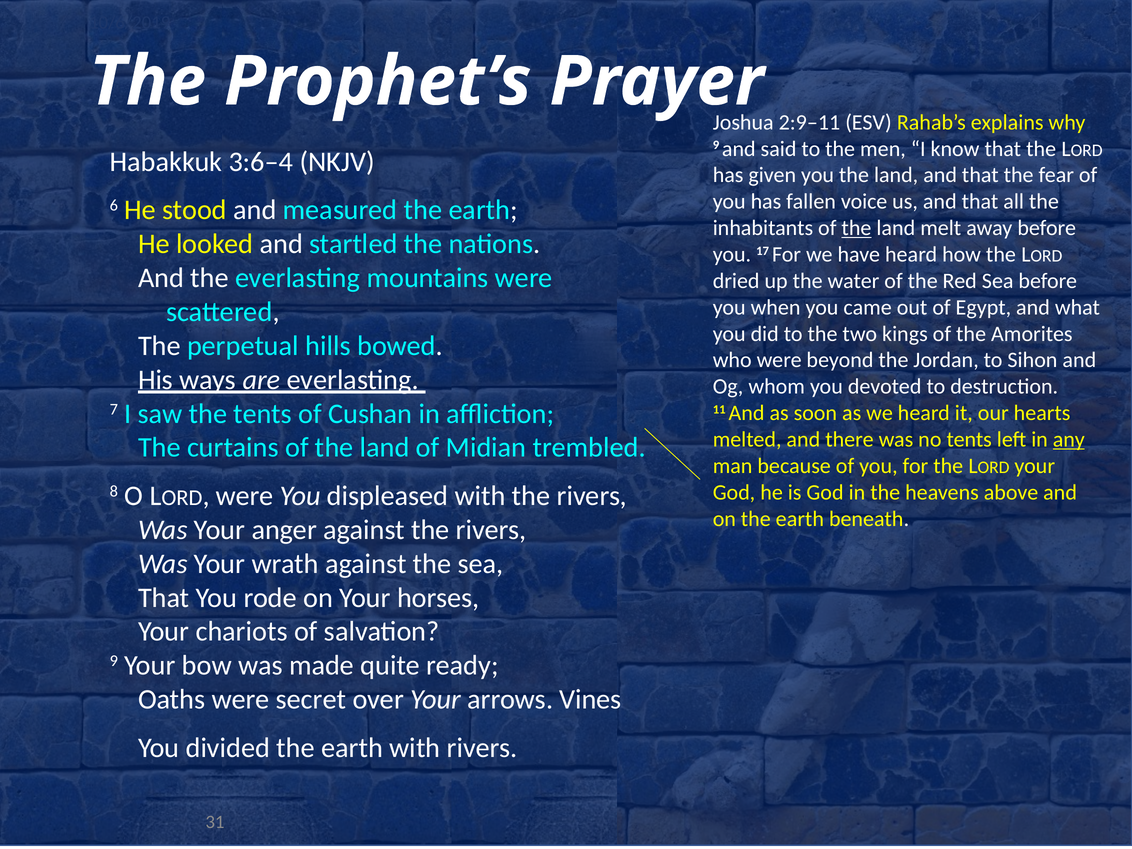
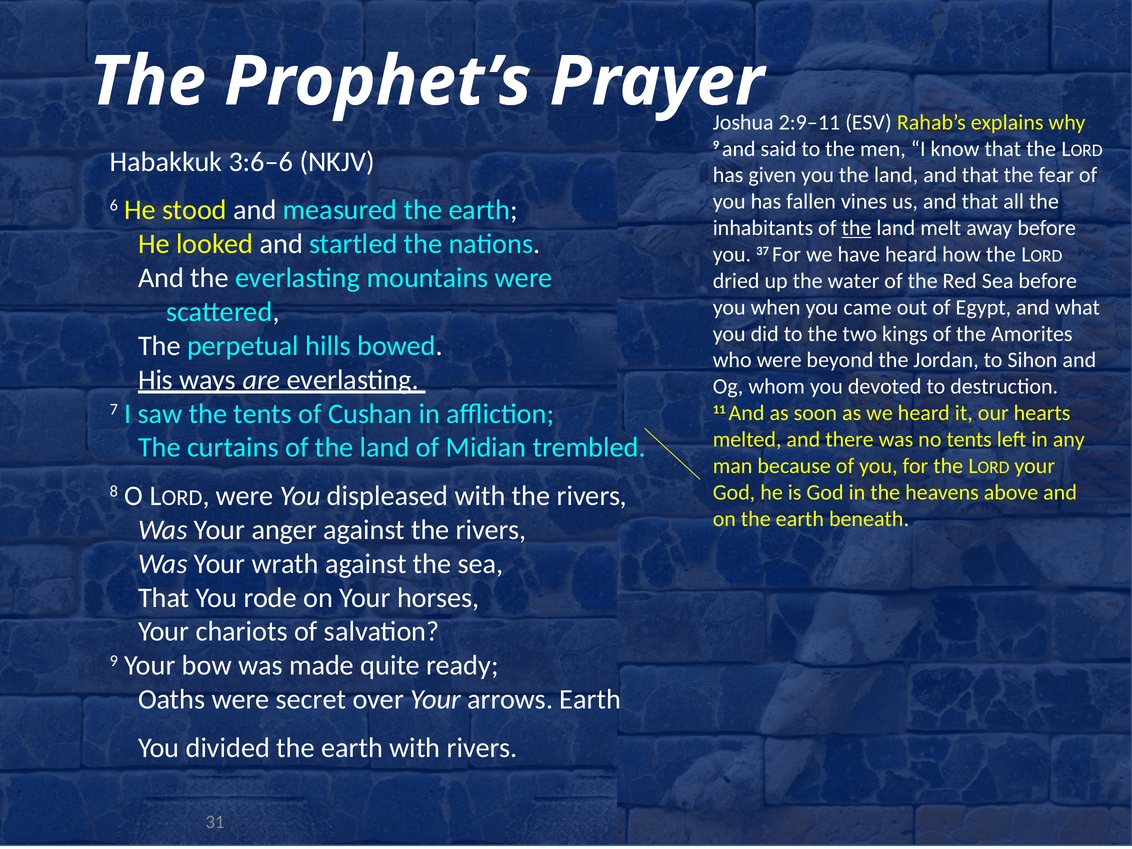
3:6–4: 3:6–4 -> 3:6–6 (261, 162)
voice: voice -> vines (864, 202)
17: 17 -> 37 (763, 251)
any underline: present -> none (1069, 439)
arrows Vines: Vines -> Earth (590, 700)
